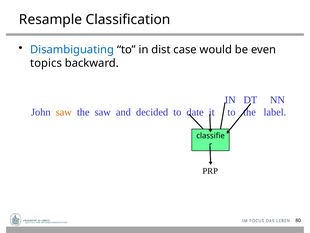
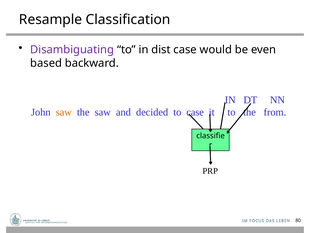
Disambiguating colour: blue -> purple (72, 50)
topics: topics -> based (46, 63)
to date: date -> case (195, 112)
label: label -> from (275, 112)
